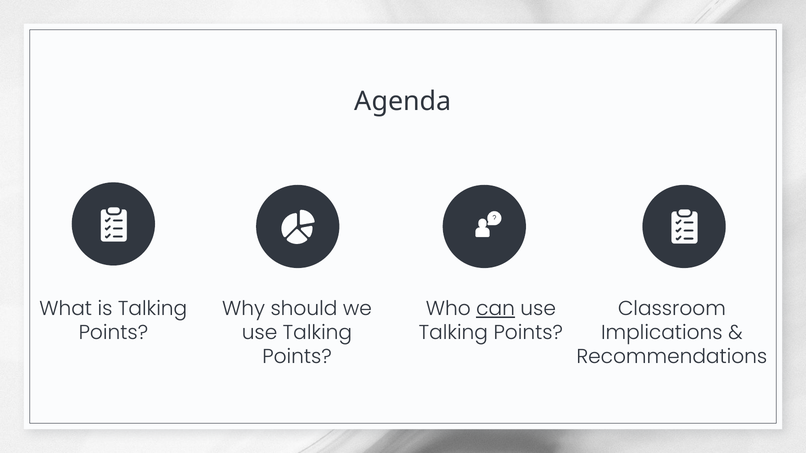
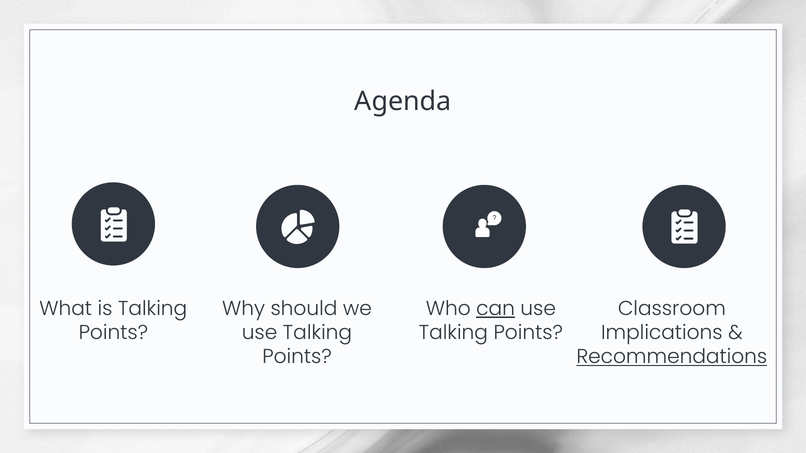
Recommendations underline: none -> present (672, 357)
